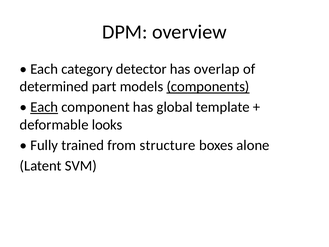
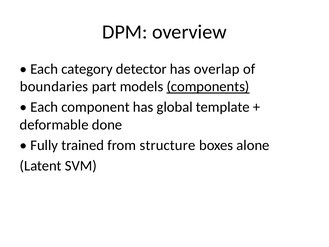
determined: determined -> boundaries (54, 87)
Each underline: present -> none (44, 107)
looks: looks -> done (107, 125)
